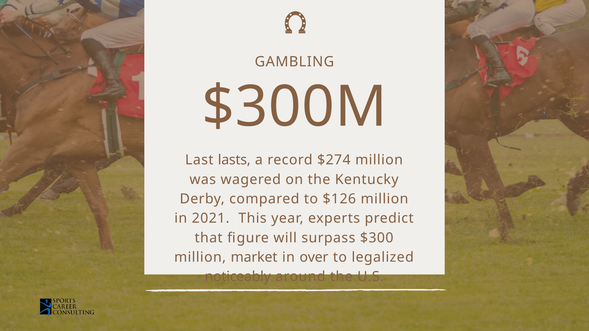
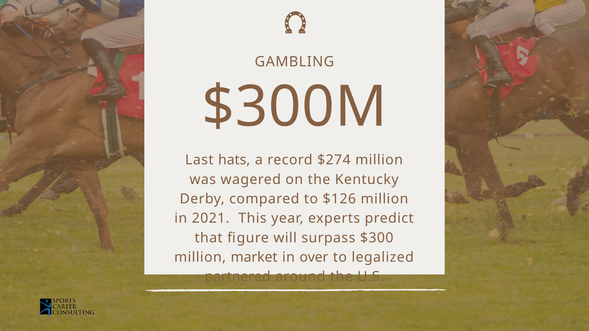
lasts: lasts -> hats (234, 160)
noticeably: noticeably -> partnered (238, 277)
